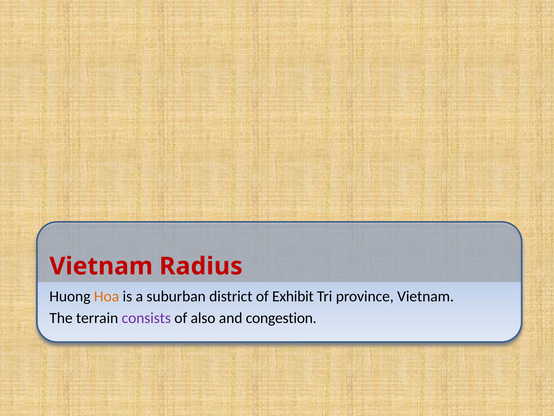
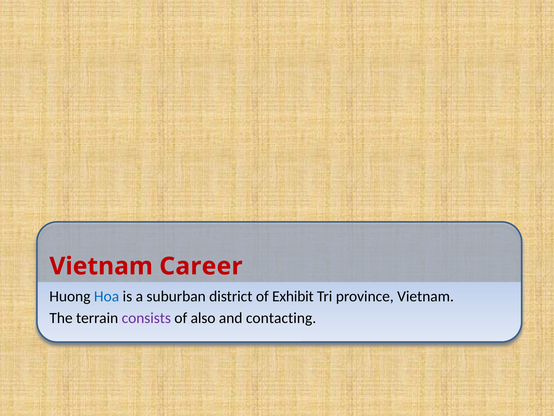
Radius: Radius -> Career (201, 266)
Hoa colour: orange -> blue (107, 296)
congestion: congestion -> contacting (281, 318)
